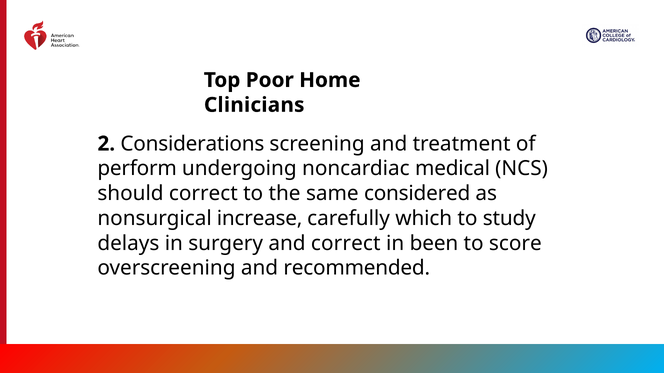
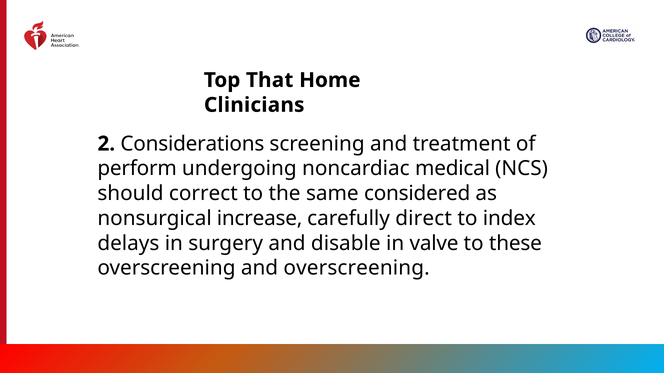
Poor: Poor -> That (270, 80)
which: which -> direct (424, 219)
study: study -> index (509, 219)
and correct: correct -> disable (346, 243)
been: been -> valve (434, 243)
score: score -> these (515, 243)
and recommended: recommended -> overscreening (357, 268)
